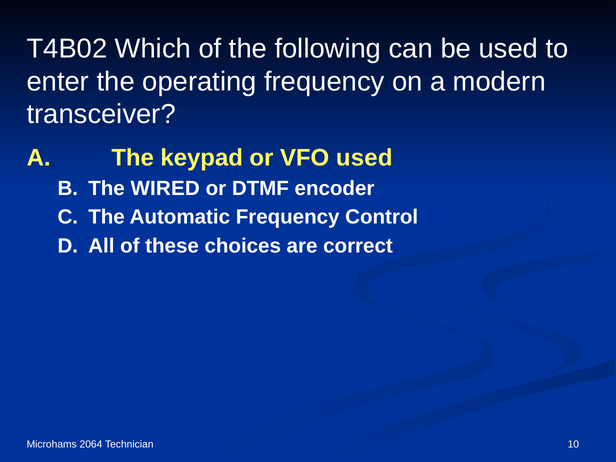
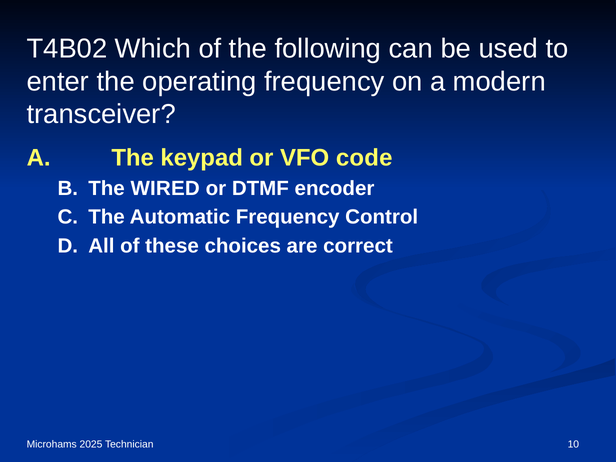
VFO used: used -> code (364, 158)
2064: 2064 -> 2025 (91, 444)
